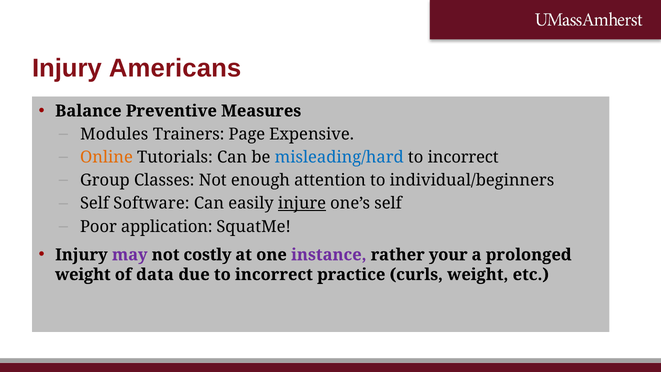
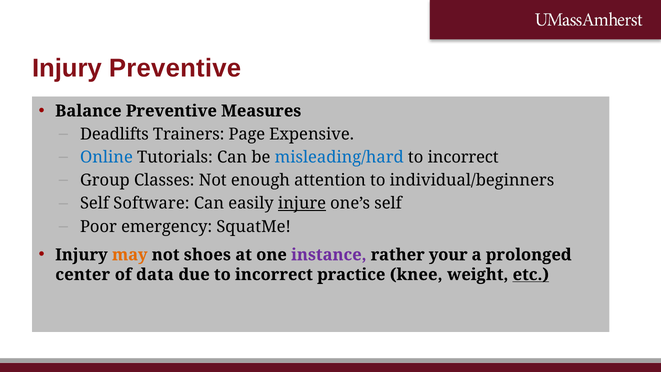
Injury Americans: Americans -> Preventive (175, 68)
Modules: Modules -> Deadlifts (114, 134)
Online colour: orange -> blue (106, 157)
application: application -> emergency (167, 227)
may colour: purple -> orange (130, 255)
costly: costly -> shoes (207, 255)
weight: weight -> center (83, 275)
curls: curls -> knee (416, 275)
etc underline: none -> present (531, 275)
